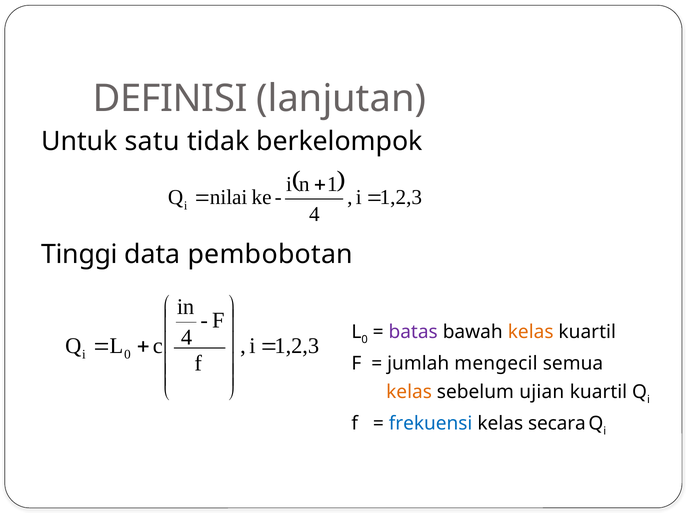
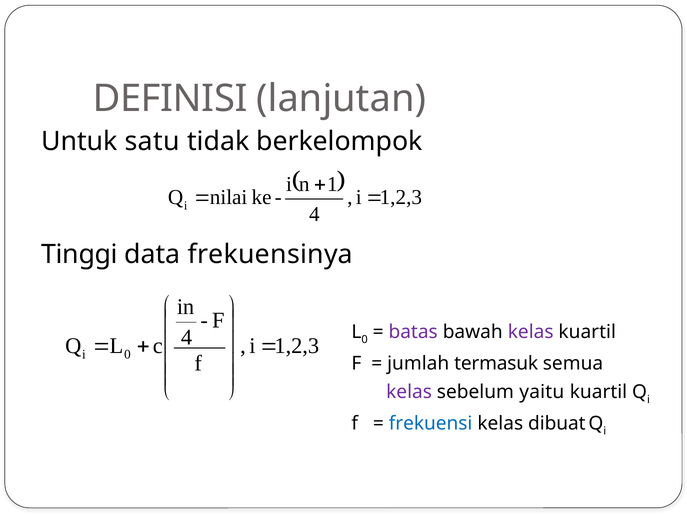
pembobotan: pembobotan -> frekuensinya (270, 254)
kelas colour: orange -> purple (531, 332)
mengecil: mengecil -> termasuk (496, 364)
kelas colour: orange -> purple (409, 392)
ujian: ujian -> yaitu (542, 392)
secara: secara -> dibuat (557, 424)
